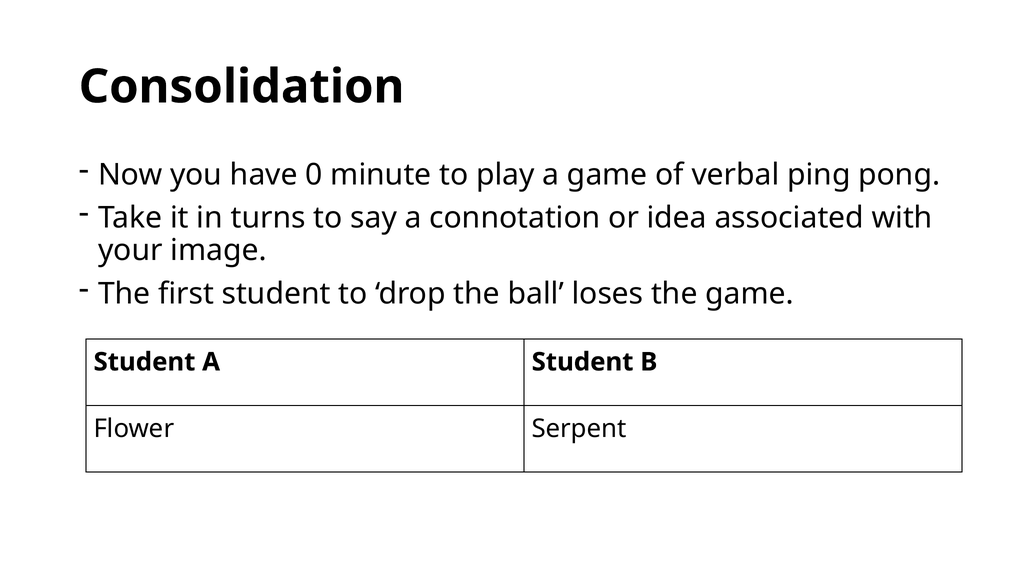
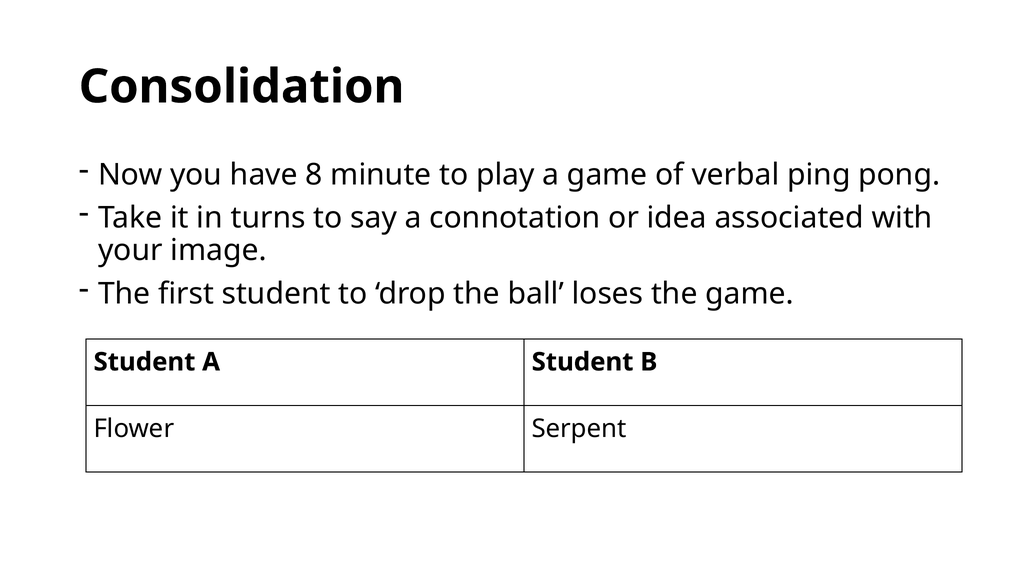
0: 0 -> 8 (314, 175)
